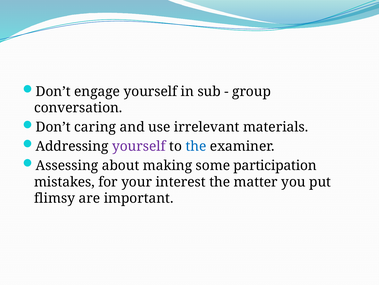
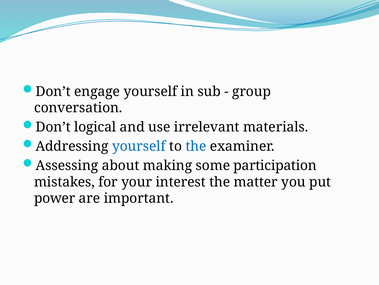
caring: caring -> logical (95, 127)
yourself colour: purple -> blue (139, 146)
flimsy: flimsy -> power (55, 198)
